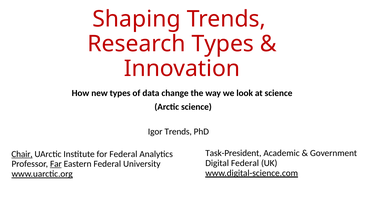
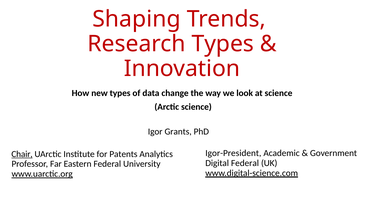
Igor Trends: Trends -> Grants (178, 132)
Task-President: Task-President -> Igor-President (233, 153)
for Federal: Federal -> Patents (123, 154)
Far underline: present -> none (56, 164)
